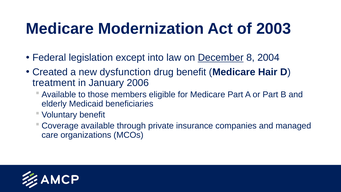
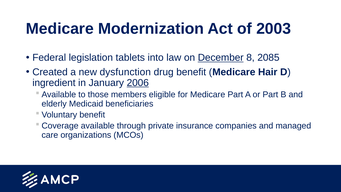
except: except -> tablets (130, 58)
2004: 2004 -> 2085 (268, 58)
treatment: treatment -> ingredient (54, 83)
2006 underline: none -> present (138, 83)
